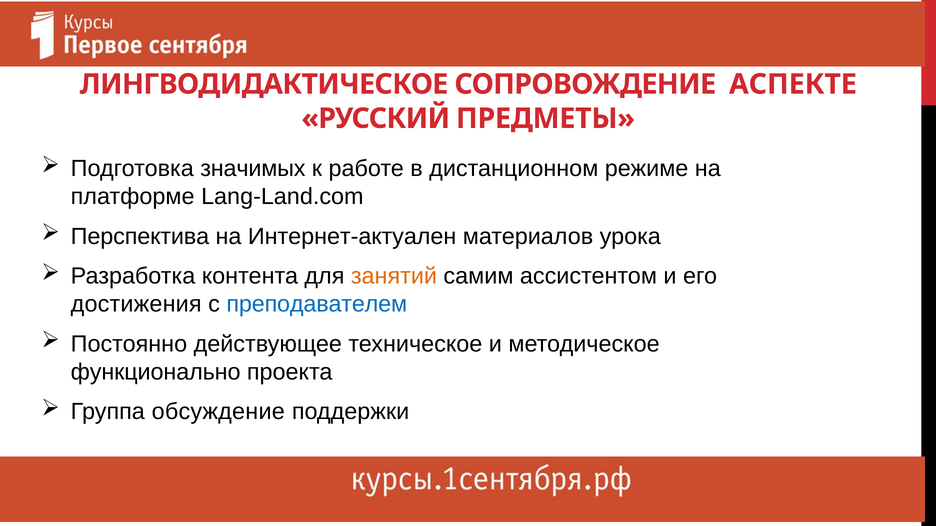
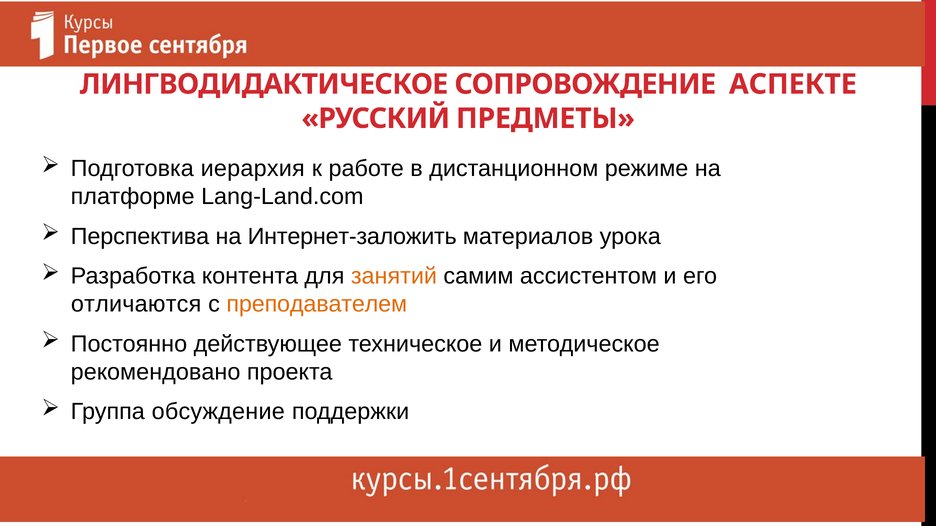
значимых: значимых -> иерархия (253, 169)
Интернет-актуален: Интернет-актуален -> Интернет-заложить (352, 237)
достижения: достижения -> отличаются (136, 305)
преподавателем colour: blue -> orange (317, 305)
функционально: функционально -> рекомендовано (156, 372)
